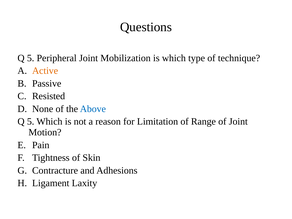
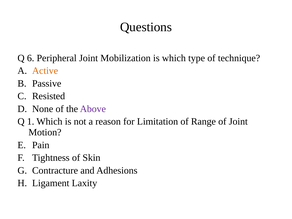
5: 5 -> 6 (31, 58)
Above colour: blue -> purple (93, 109)
5: 5 -> 1 (31, 122)
